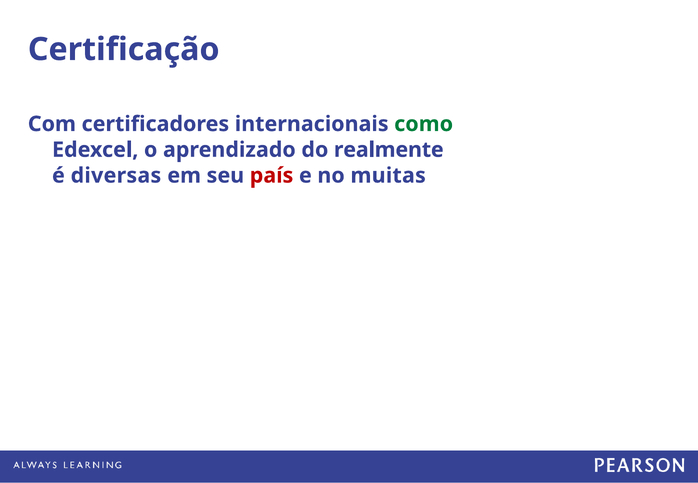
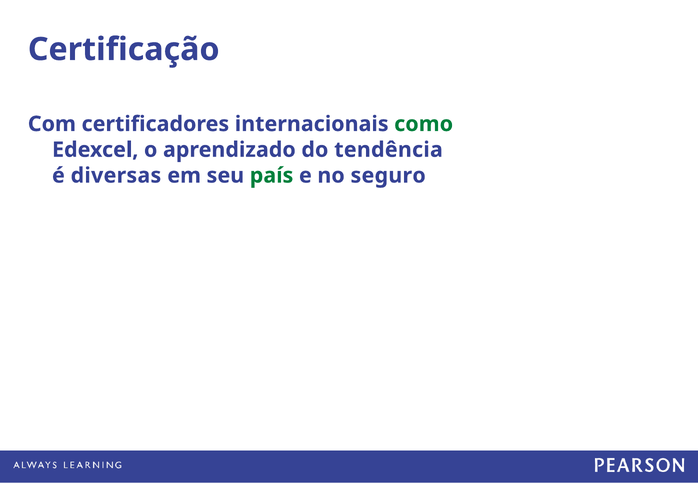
realmente: realmente -> tendência (389, 150)
país colour: red -> green (272, 176)
muitas: muitas -> seguro (388, 176)
